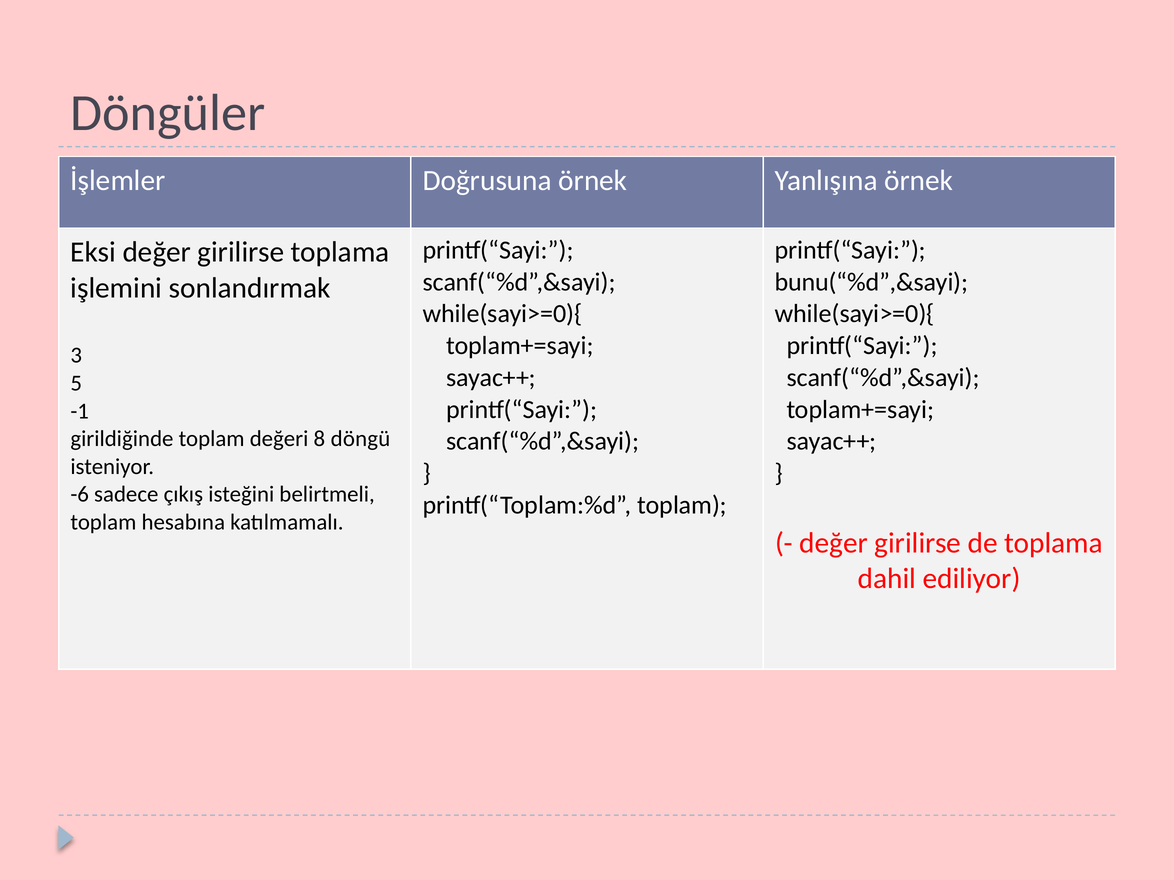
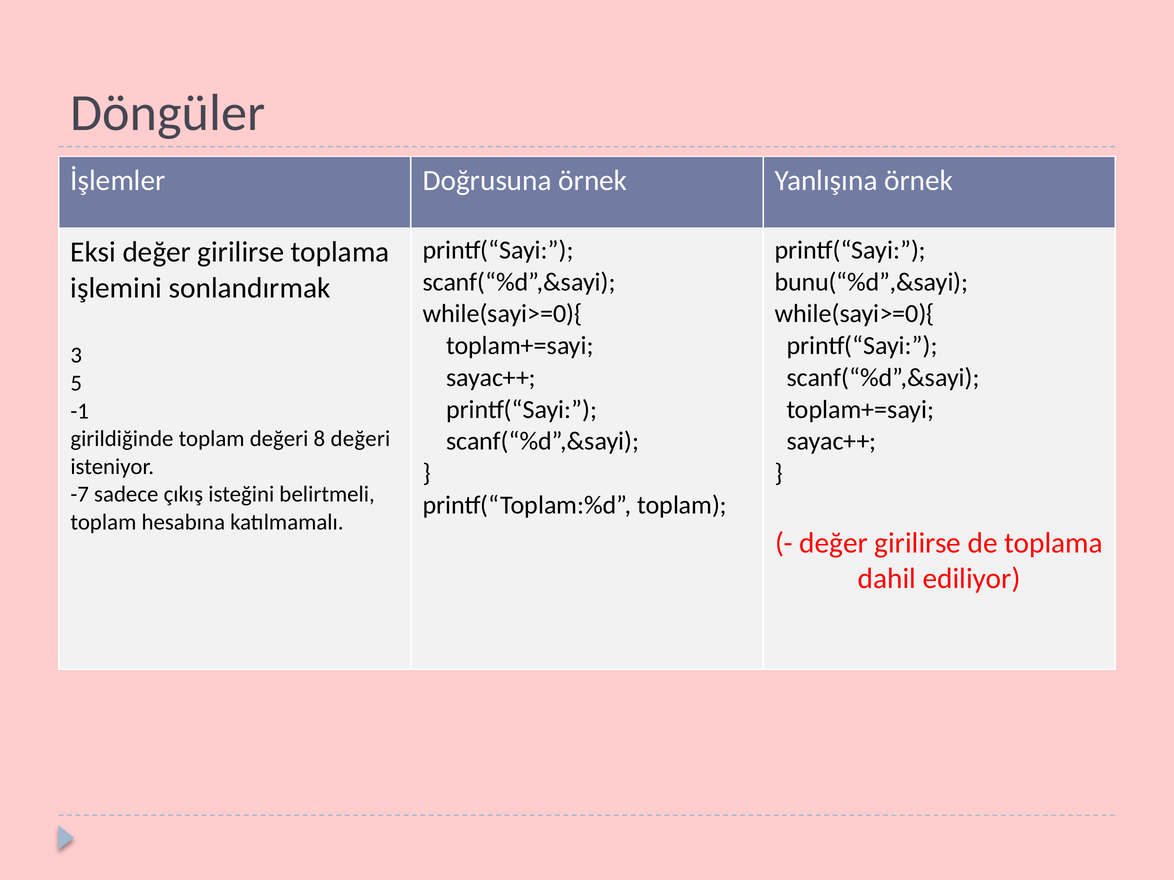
8 döngü: döngü -> değeri (360, 439)
-6: -6 -> -7 (80, 495)
